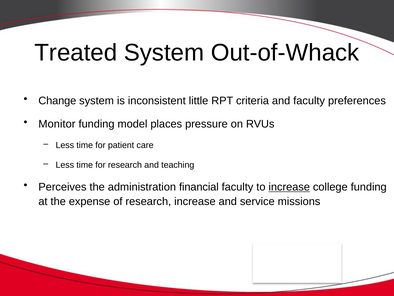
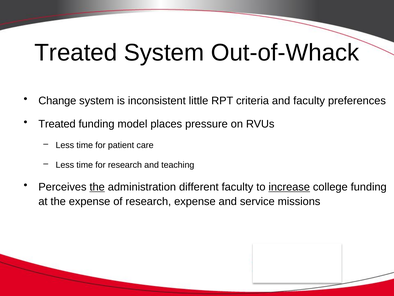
Monitor: Monitor -> Treated (57, 124)
the underline: none -> present (97, 187)
financial: financial -> different (199, 187)
research increase: increase -> expense (195, 201)
